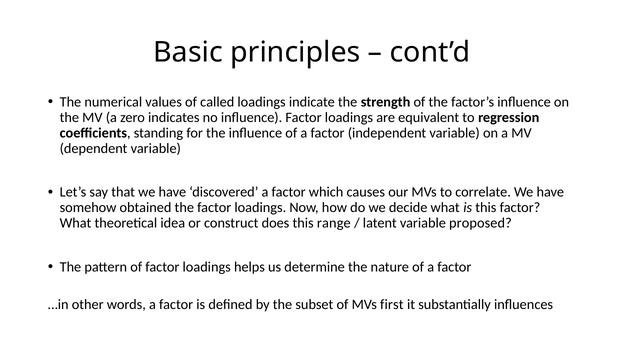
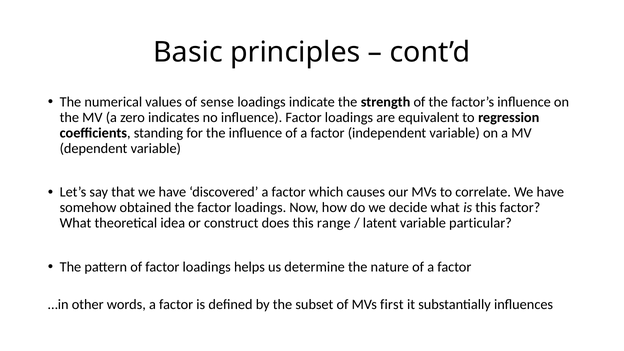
called: called -> sense (217, 102)
proposed: proposed -> particular (480, 223)
